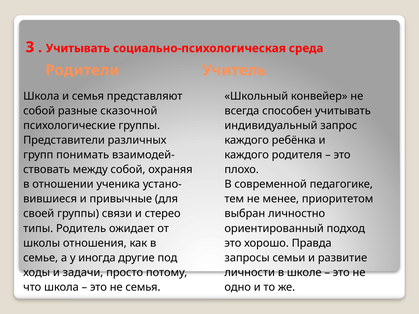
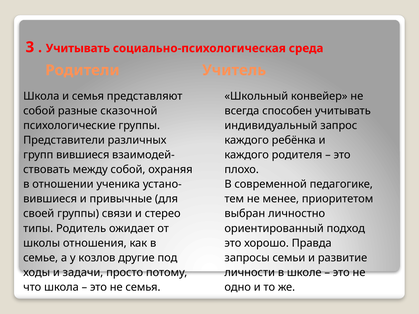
групп понимать: понимать -> вившиеся (83, 155)
иногда: иногда -> козлов (97, 258)
